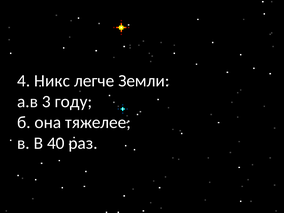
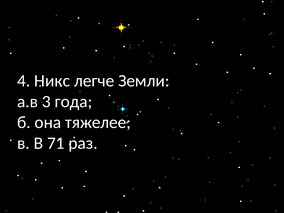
году: году -> года (73, 102)
40: 40 -> 71 (56, 143)
